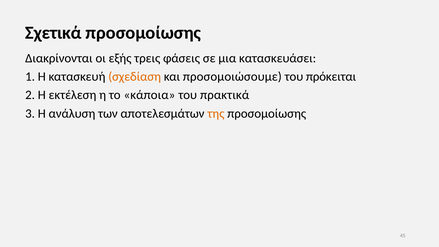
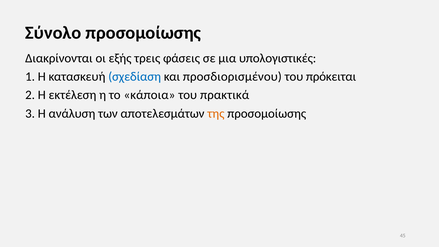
Σχετικά: Σχετικά -> Σύνολο (53, 33)
κατασκευάσει: κατασκευάσει -> υπολογιστικές (278, 58)
σχεδίαση colour: orange -> blue (135, 77)
προσομοιώσουμε: προσομοιώσουμε -> προσδιορισμένου (232, 77)
